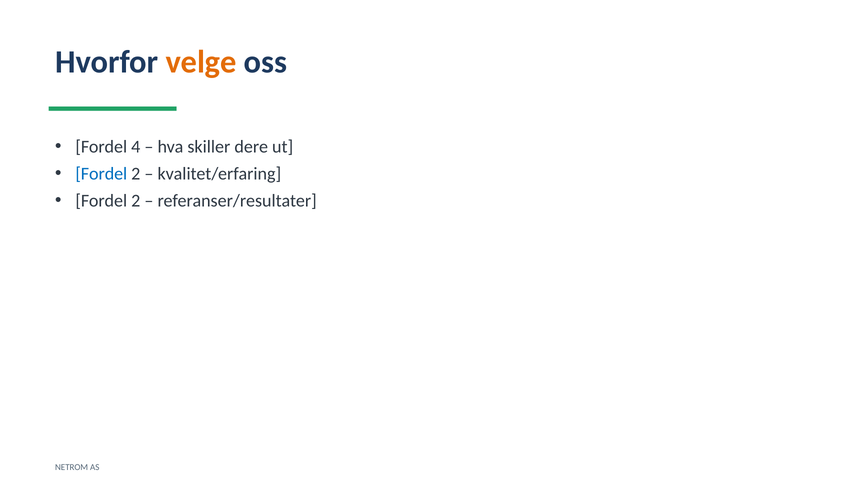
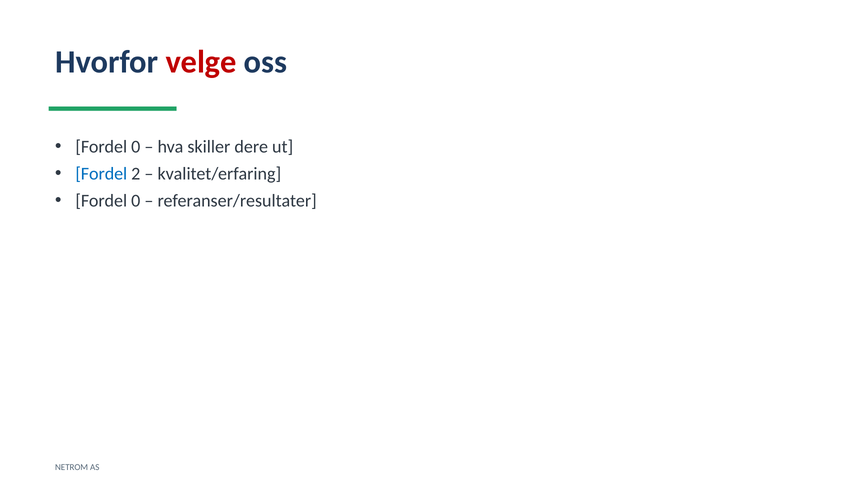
velge colour: orange -> red (201, 62)
4: 4 -> 0 (136, 147)
2: 2 -> 0 (136, 201)
